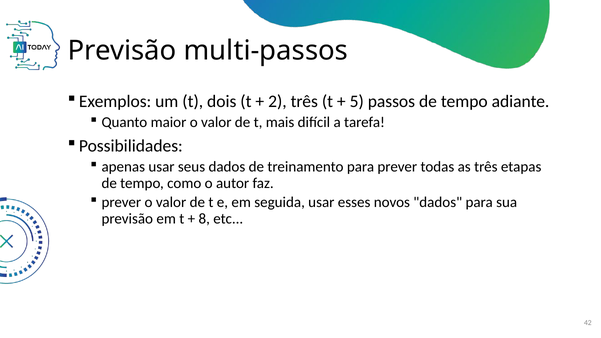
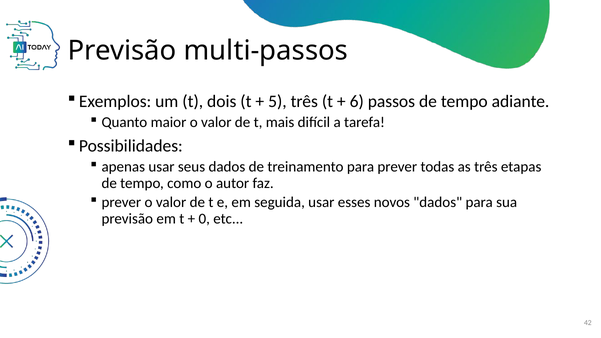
2: 2 -> 5 (277, 102)
5: 5 -> 6 (357, 102)
8: 8 -> 0 (204, 219)
